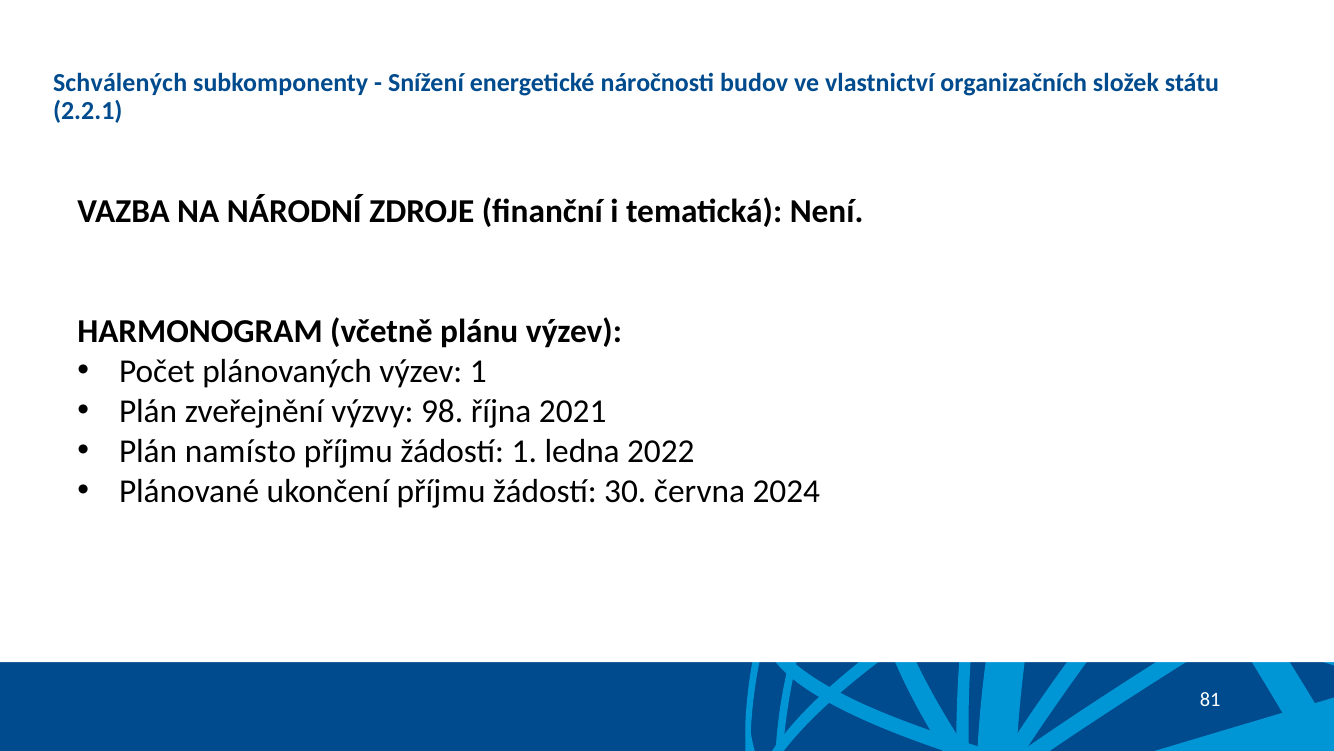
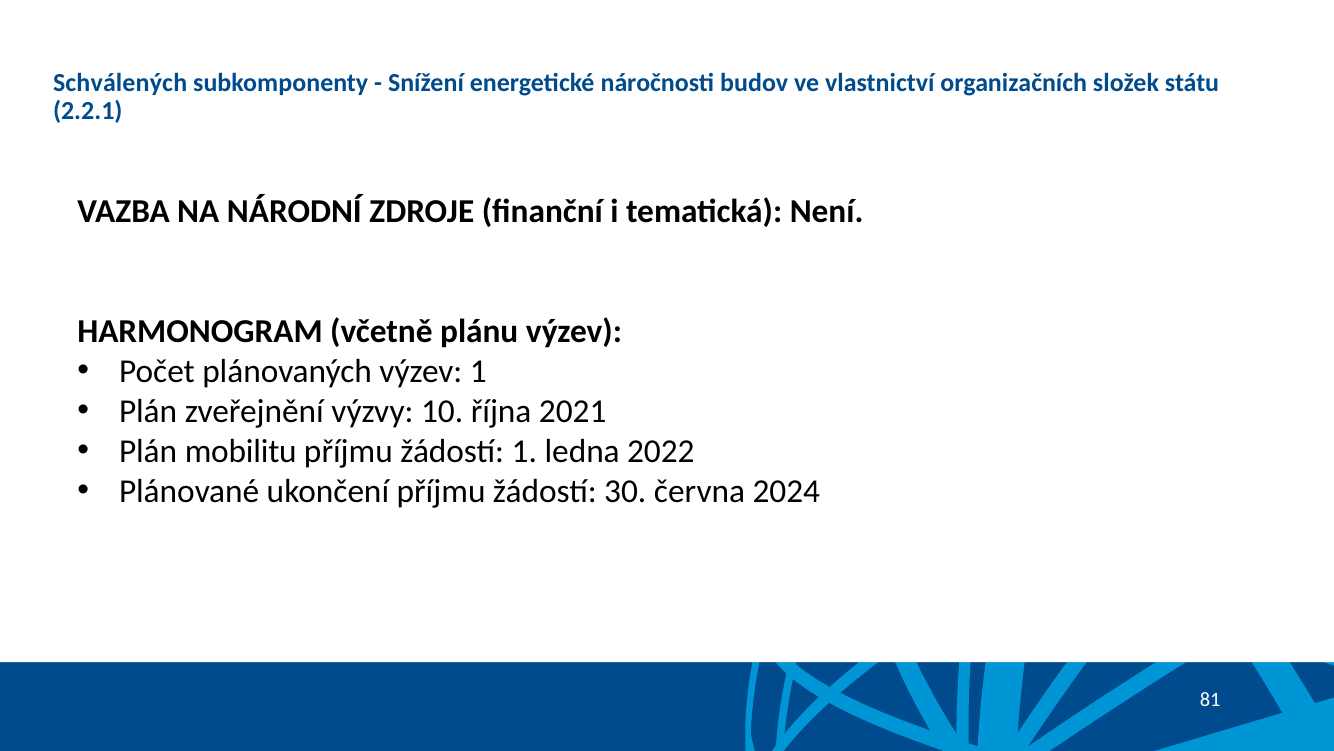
98: 98 -> 10 (442, 411)
namísto: namísto -> mobilitu (241, 451)
